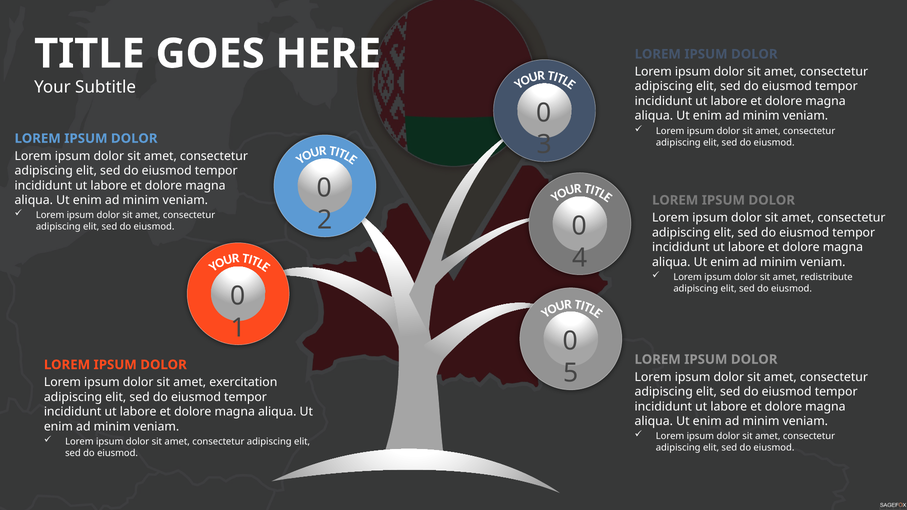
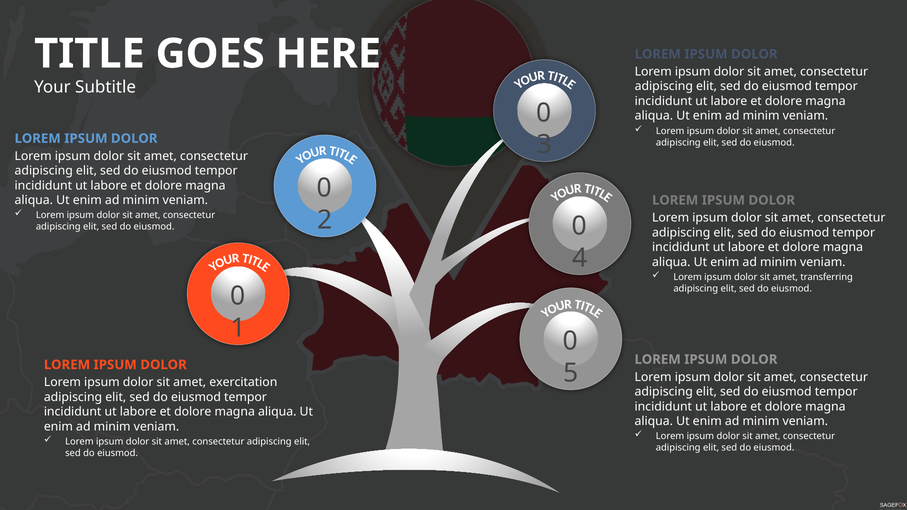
redistribute: redistribute -> transferring (827, 277)
